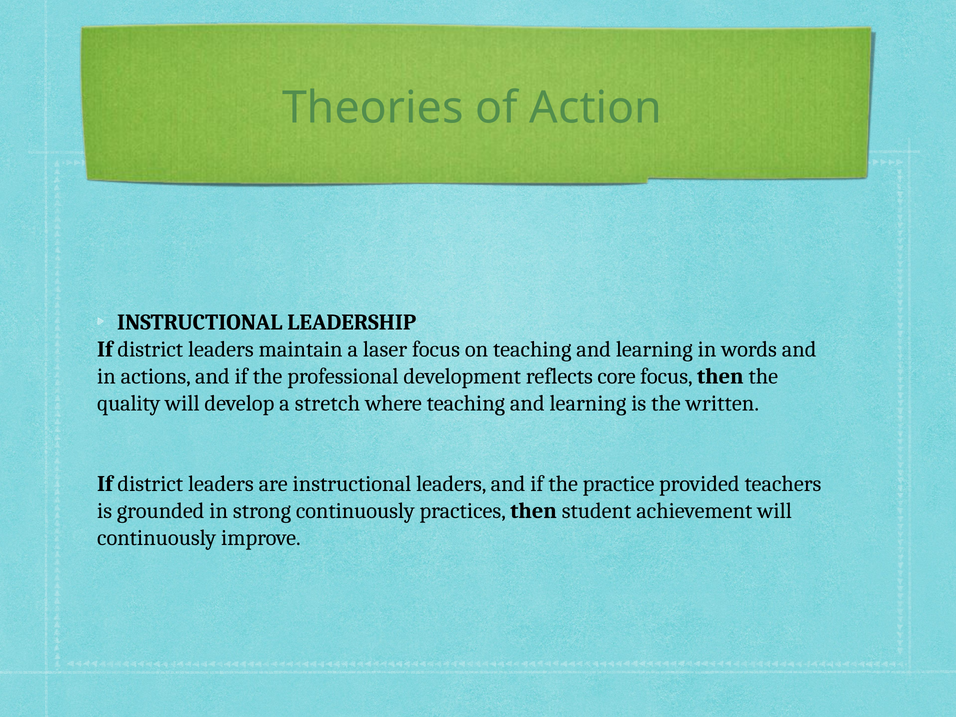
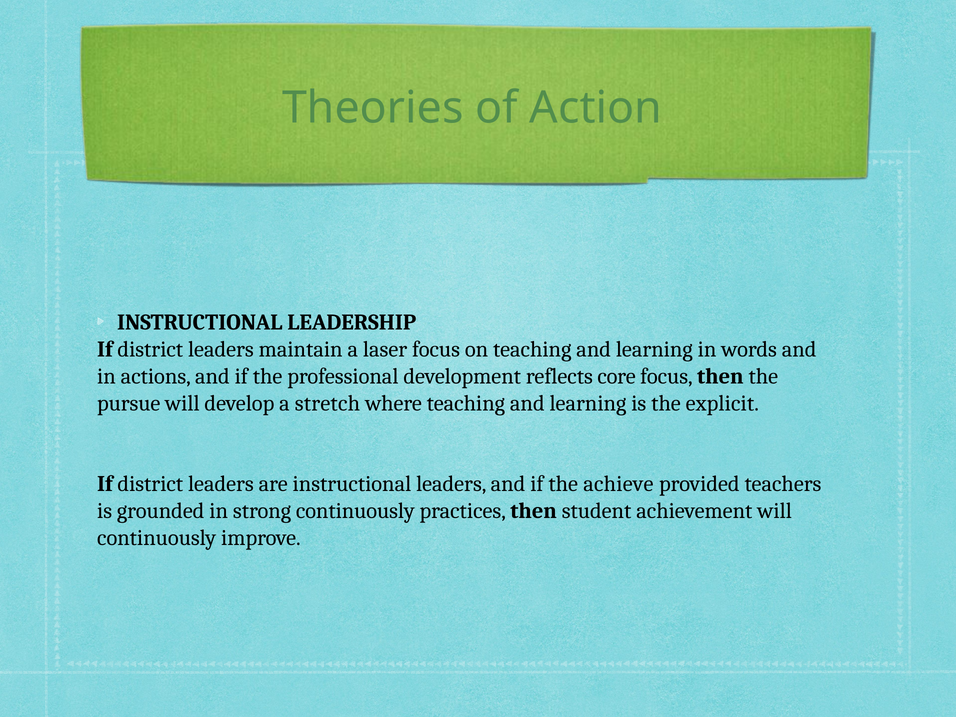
quality: quality -> pursue (129, 403)
written: written -> explicit (722, 403)
practice: practice -> achieve (618, 484)
